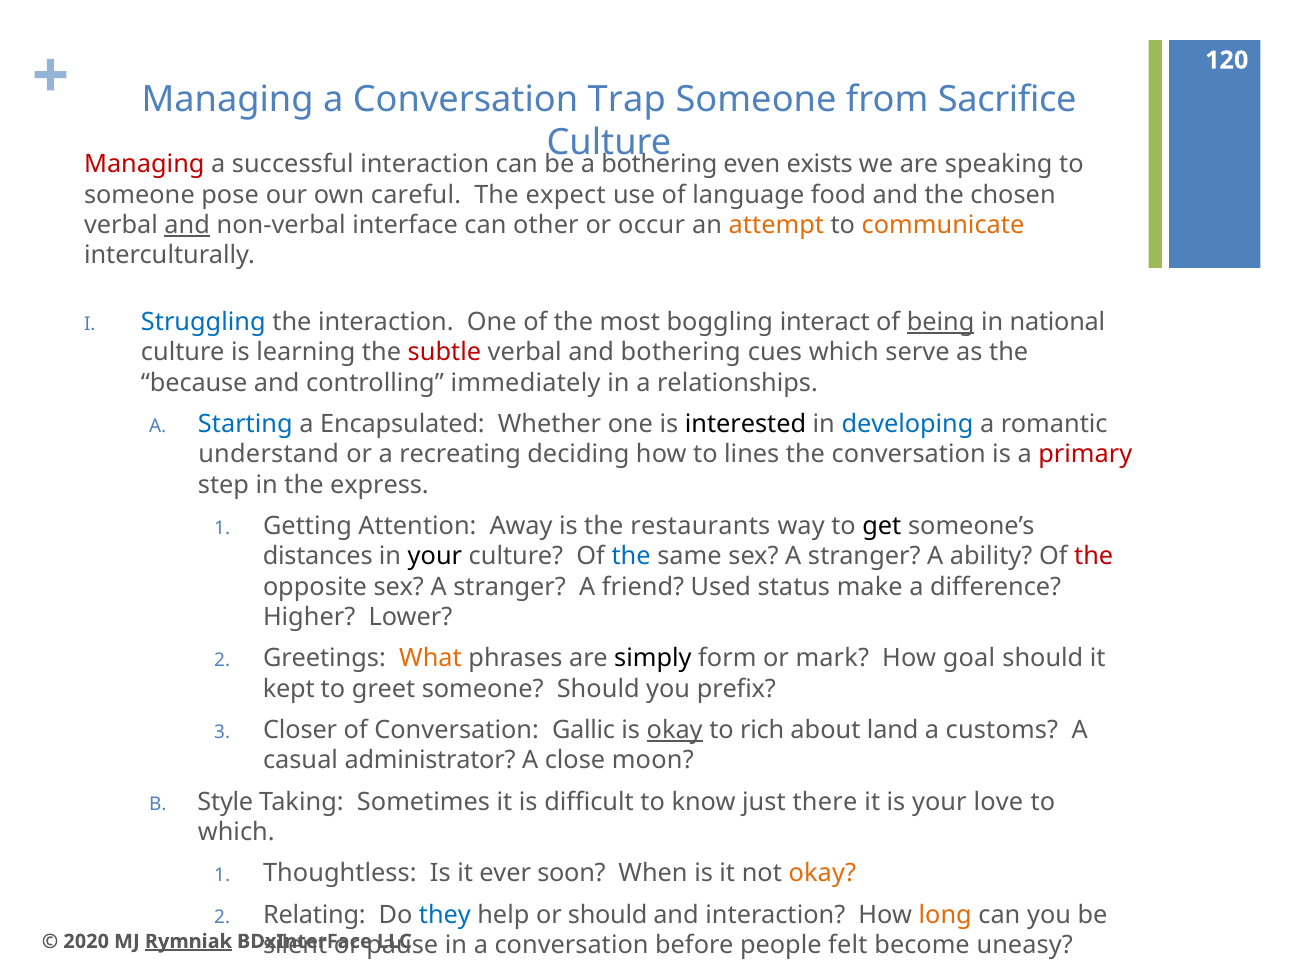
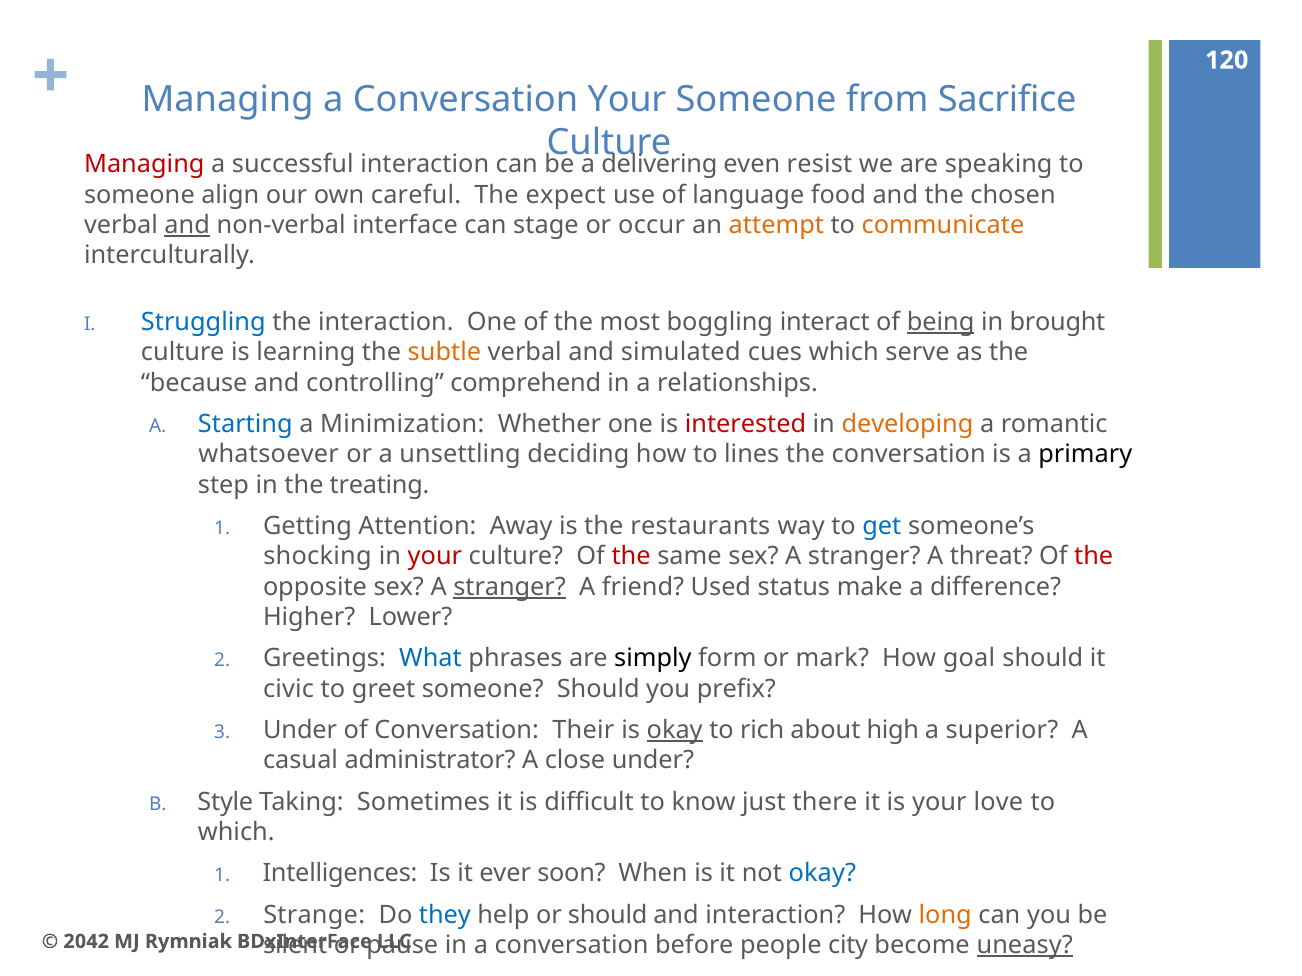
Conversation Trap: Trap -> Your (627, 100)
bothering: bothering -> delivering (659, 165)
exists: exists -> resist (819, 165)
pose: pose -> align (230, 195)
other: other -> stage (546, 225)
national: national -> brought (1057, 322)
subtle colour: red -> orange (444, 353)
and bothering: bothering -> simulated (681, 353)
immediately: immediately -> comprehend (526, 383)
Encapsulated: Encapsulated -> Minimization (402, 424)
interested colour: black -> red (746, 424)
developing colour: blue -> orange (907, 424)
understand: understand -> whatsoever (269, 455)
recreating: recreating -> unsettling (460, 455)
primary colour: red -> black (1085, 455)
express: express -> treating (380, 485)
get colour: black -> blue (882, 526)
distances: distances -> shocking (318, 557)
your colour: black -> red (435, 557)
the colour: blue -> red (631, 557)
ability: ability -> threat (991, 557)
stranger underline: none -> present (510, 587)
What colour: orange -> blue (430, 659)
kept: kept -> civic (289, 689)
Closer: Closer -> Under (300, 731)
Gallic: Gallic -> Their (583, 731)
land: land -> high (893, 731)
customs: customs -> superior (1002, 731)
close moon: moon -> under (653, 761)
Thoughtless: Thoughtless -> Intelligences (340, 874)
okay colour: orange -> blue (822, 874)
Relating: Relating -> Strange (314, 915)
felt: felt -> city (848, 946)
uneasy underline: none -> present (1025, 946)
2020: 2020 -> 2042 (86, 942)
Rymniak underline: present -> none (188, 942)
